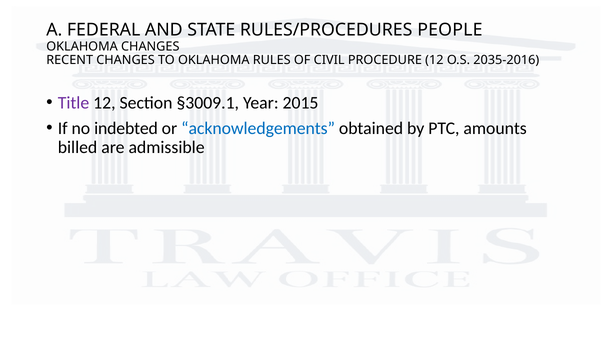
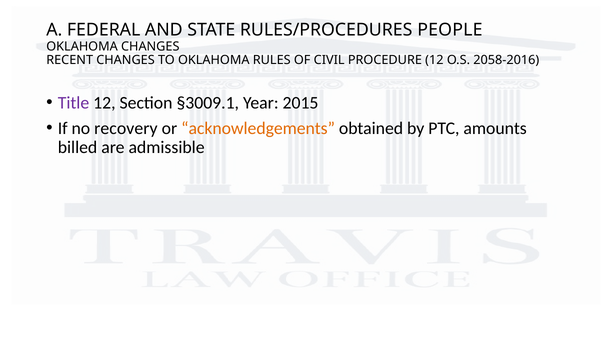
2035-2016: 2035-2016 -> 2058-2016 (506, 60)
indebted: indebted -> recovery (126, 128)
acknowledgements colour: blue -> orange (258, 128)
